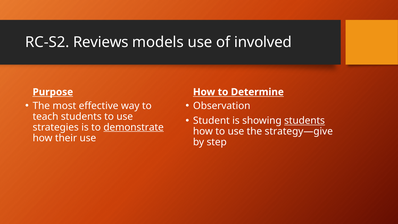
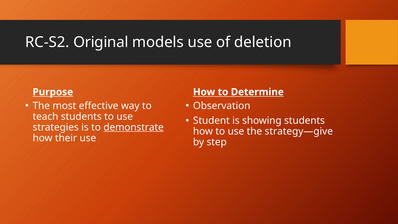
Reviews: Reviews -> Original (101, 42)
involved: involved -> deletion (263, 42)
students underline: present -> none (305, 121)
